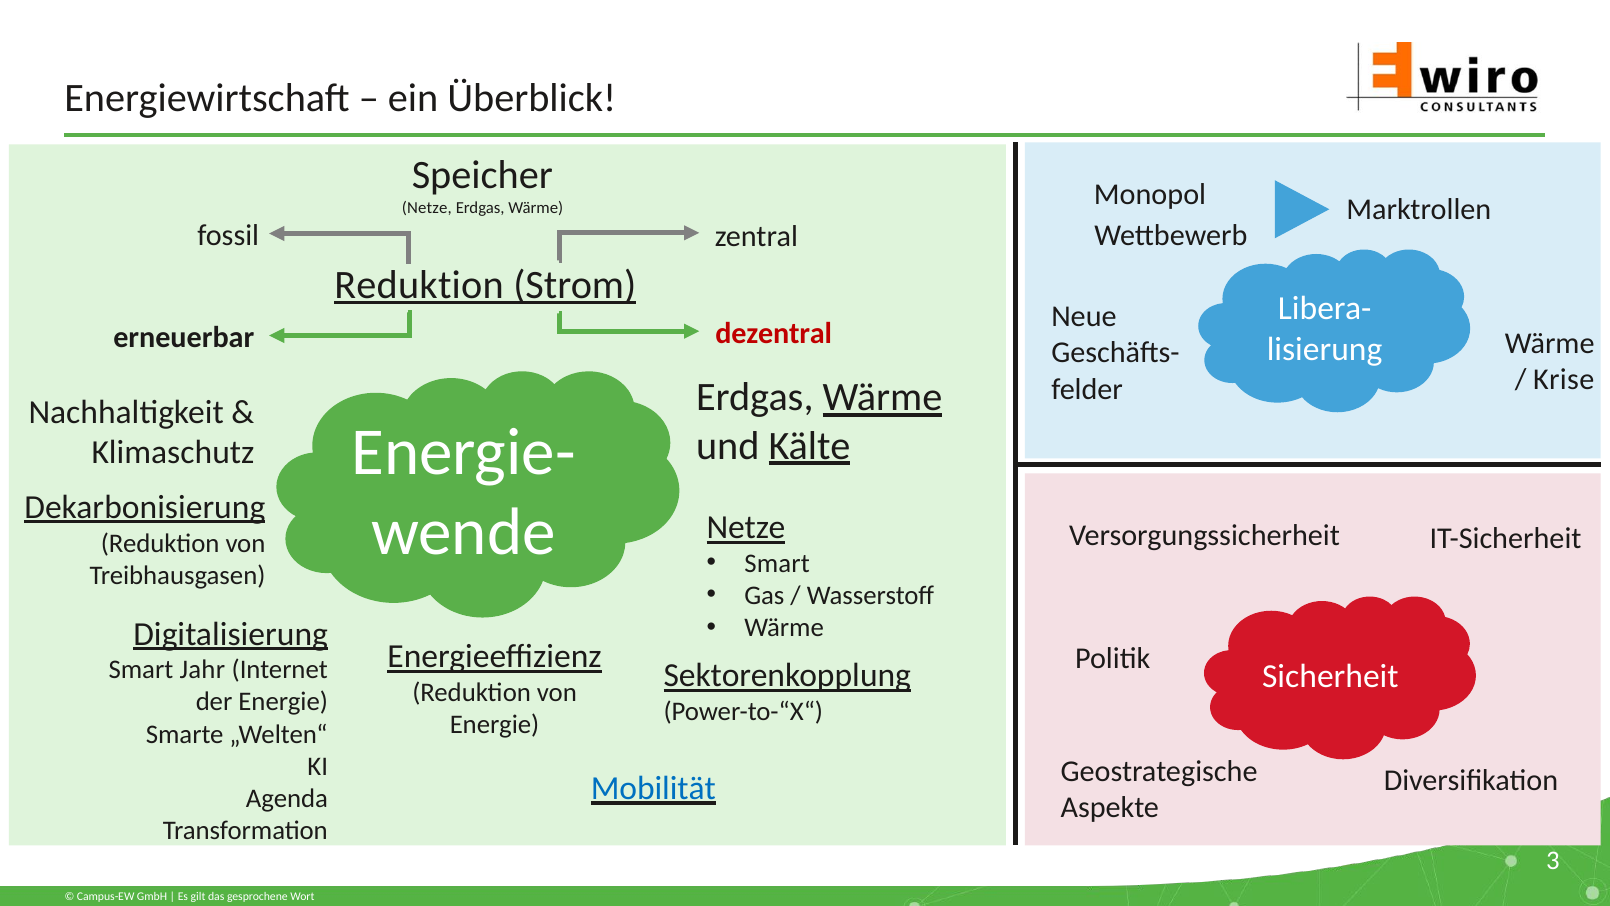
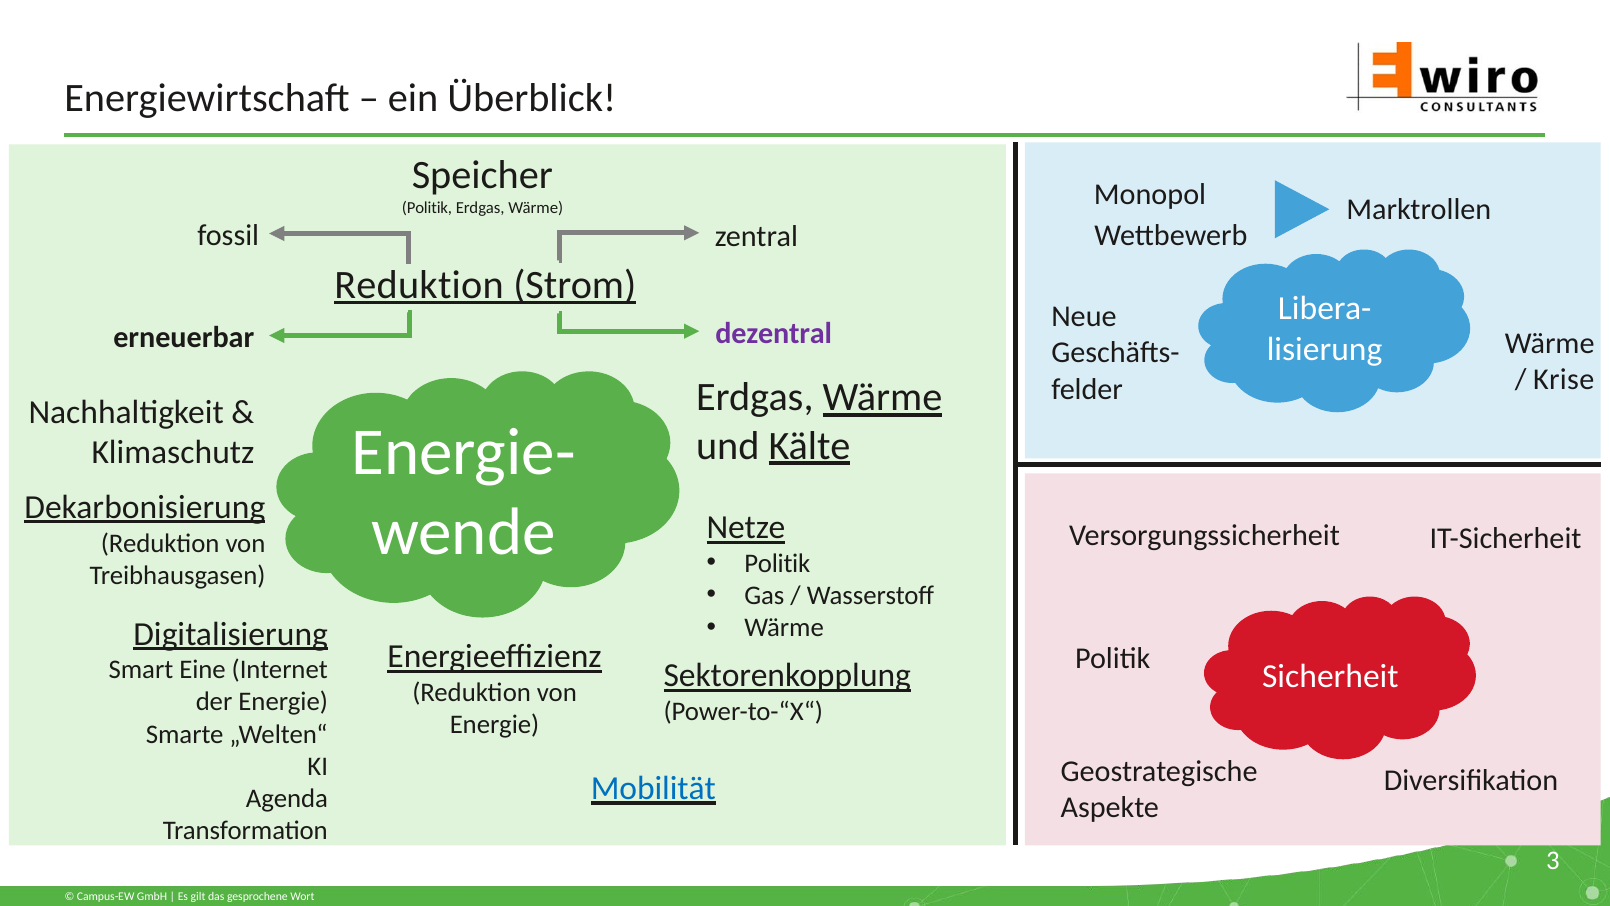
Netze: Netze -> Politik (427, 208)
dezentral colour: red -> purple (774, 333)
Smart: Smart -> Politik (777, 563)
Jahr: Jahr -> Eine (203, 669)
